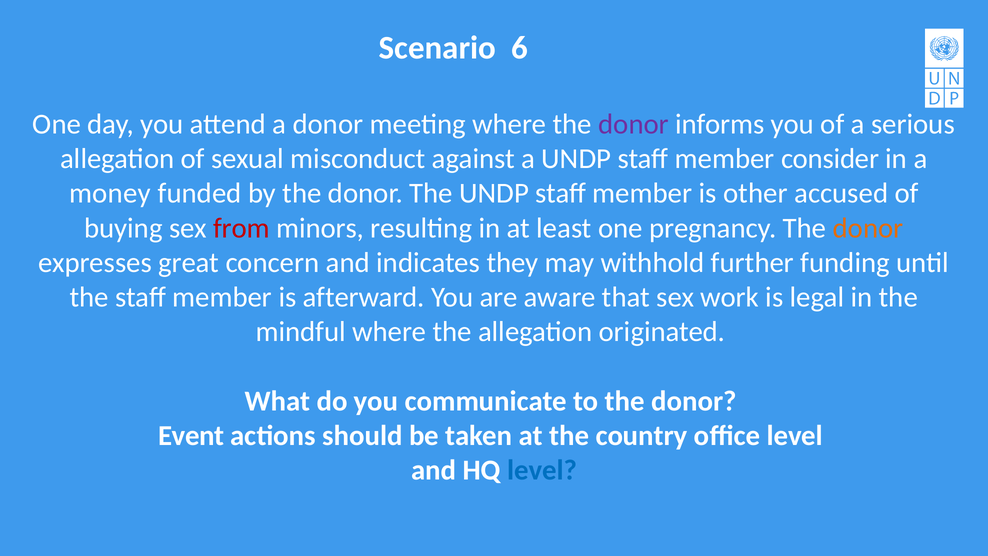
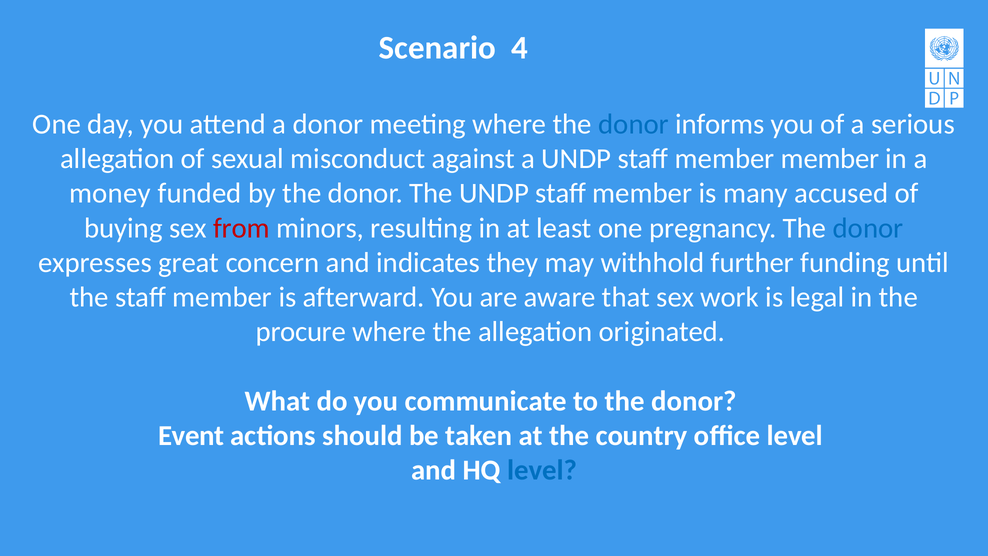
6: 6 -> 4 (519, 48)
donor colour: purple -> blue (634, 124)
member consider: consider -> member (830, 159)
other: other -> many (755, 193)
donor colour: orange -> blue (868, 228)
mindful: mindful -> procure (301, 332)
